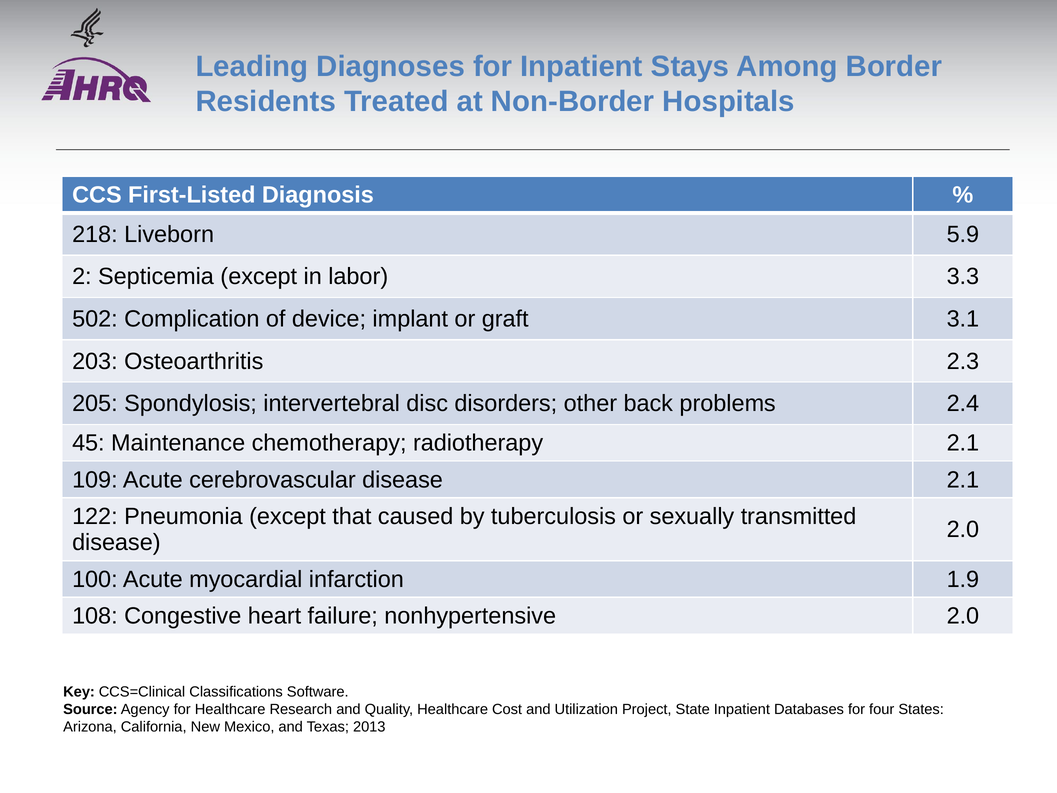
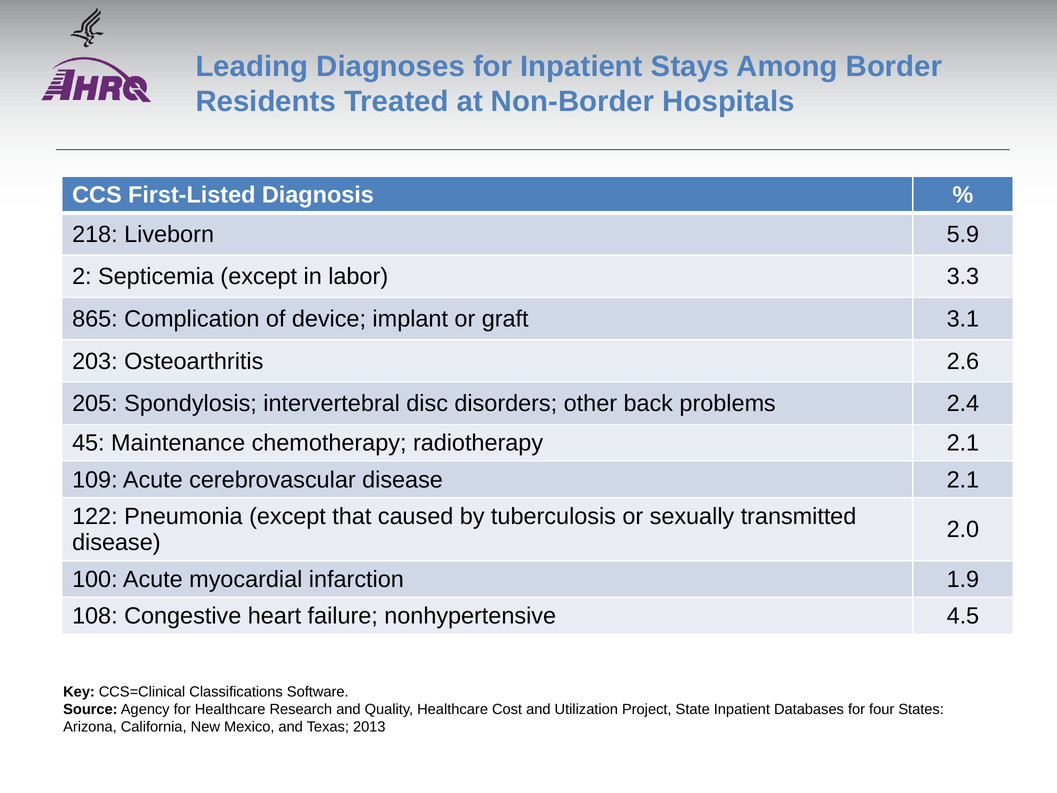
502: 502 -> 865 (95, 319)
2.3: 2.3 -> 2.6 (963, 361)
nonhypertensive 2.0: 2.0 -> 4.5 (963, 616)
